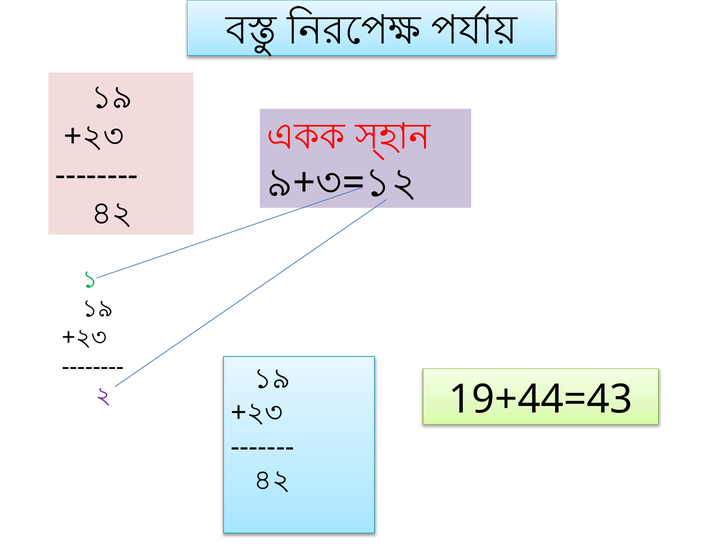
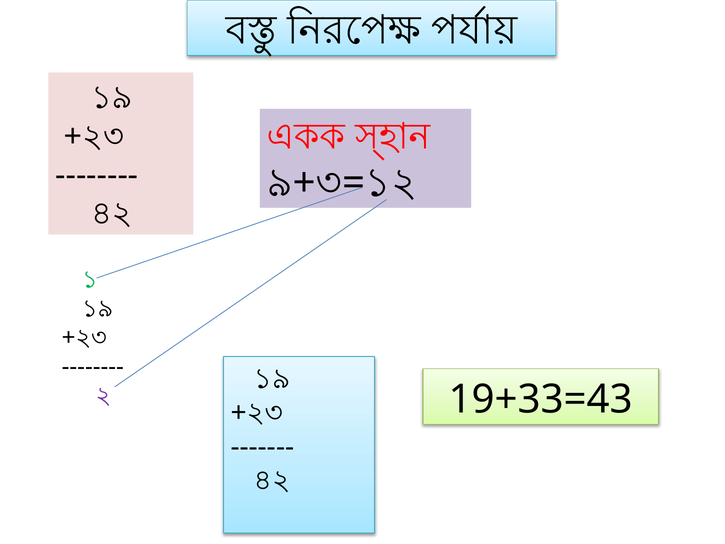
19+44=43: 19+44=43 -> 19+33=43 (541, 399)
